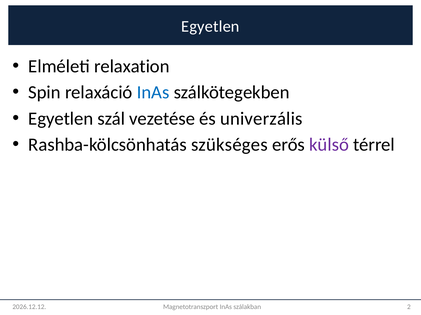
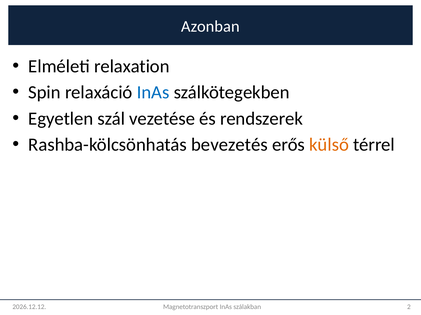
Egyetlen: Egyetlen -> Azonban (210, 26)
univerzális: univerzális -> rendszerek (261, 119)
szükséges: szükséges -> bevezetés (229, 145)
külső colour: purple -> orange (329, 145)
